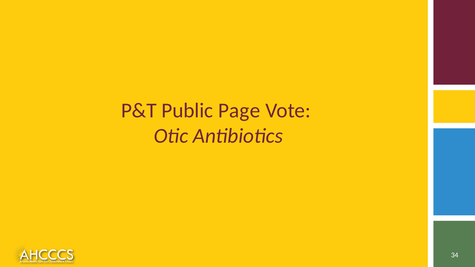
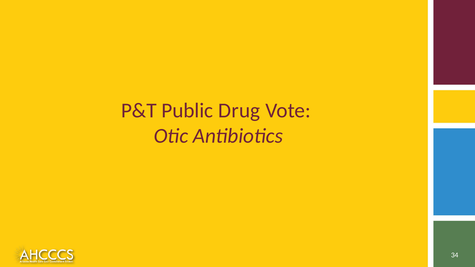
Page: Page -> Drug (239, 111)
